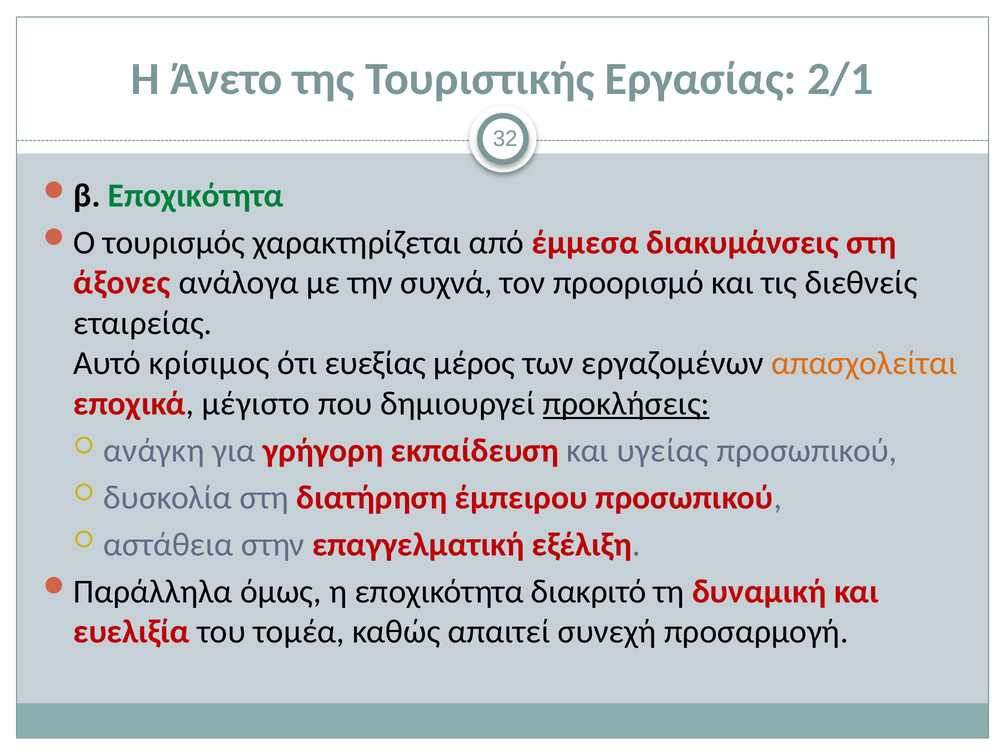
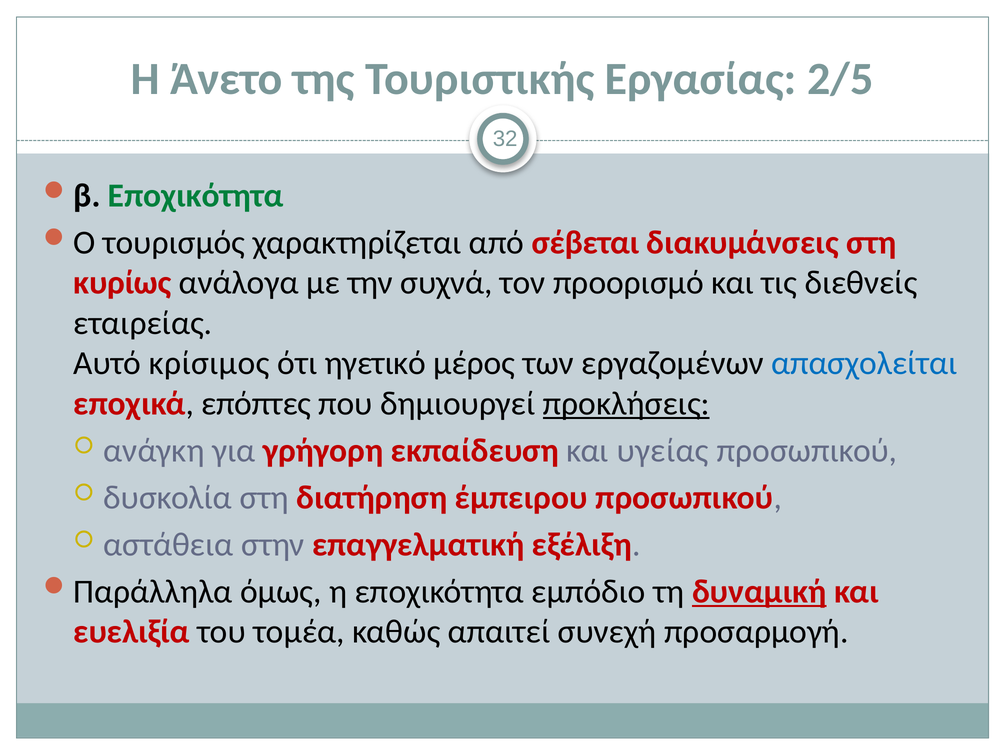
2/1: 2/1 -> 2/5 (840, 79)
έμμεσα: έμμεσα -> σέβεται (586, 242)
άξονες: άξονες -> κυρίως (122, 283)
ευεξίας: ευεξίας -> ηγετικό (375, 363)
απασχολείται colour: orange -> blue (864, 363)
μέγιστο: μέγιστο -> επόπτες (256, 403)
διακριτό: διακριτό -> εμπόδιο (589, 591)
δυναμική underline: none -> present (759, 591)
